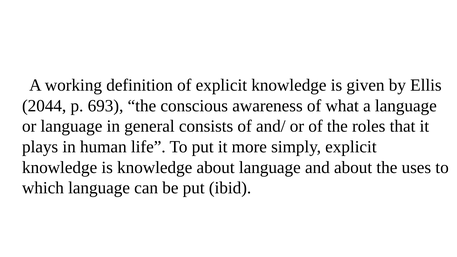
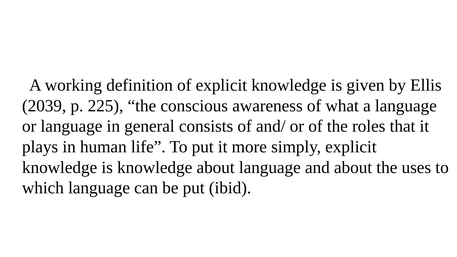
2044: 2044 -> 2039 (44, 106)
693: 693 -> 225 (106, 106)
